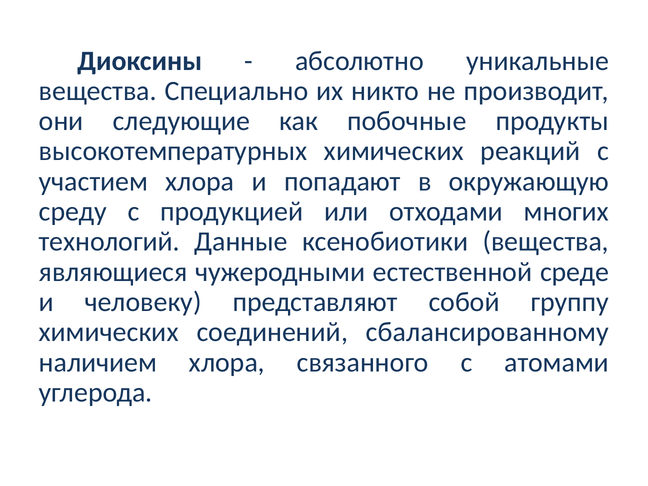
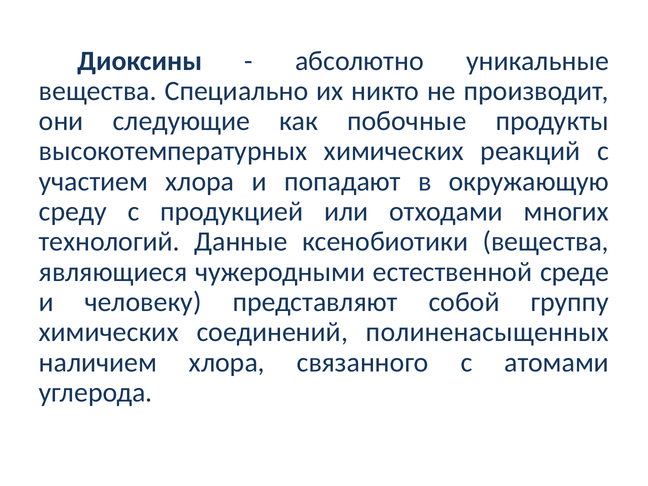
сбалансированному: сбалансированному -> полиненасыщенных (487, 332)
